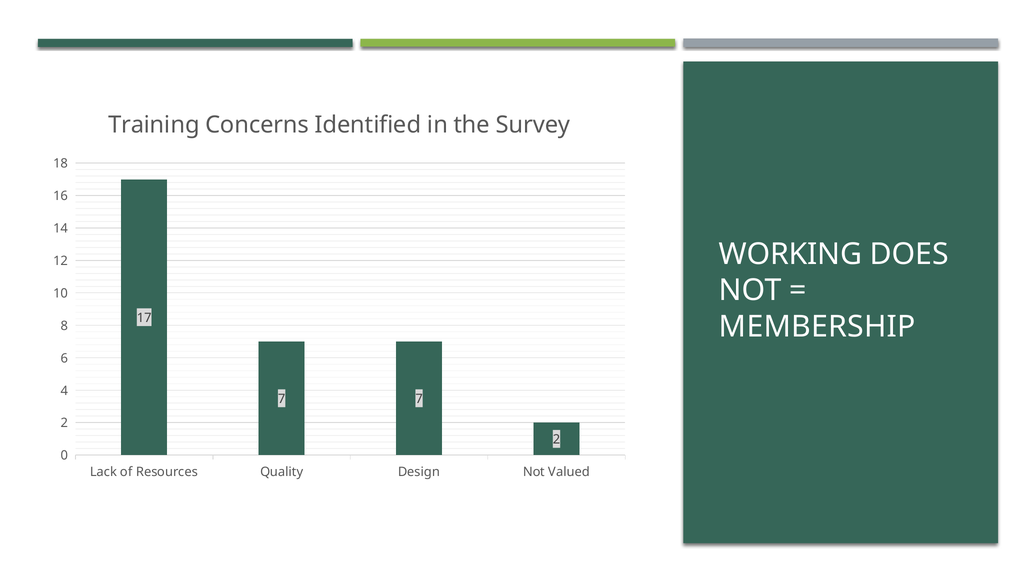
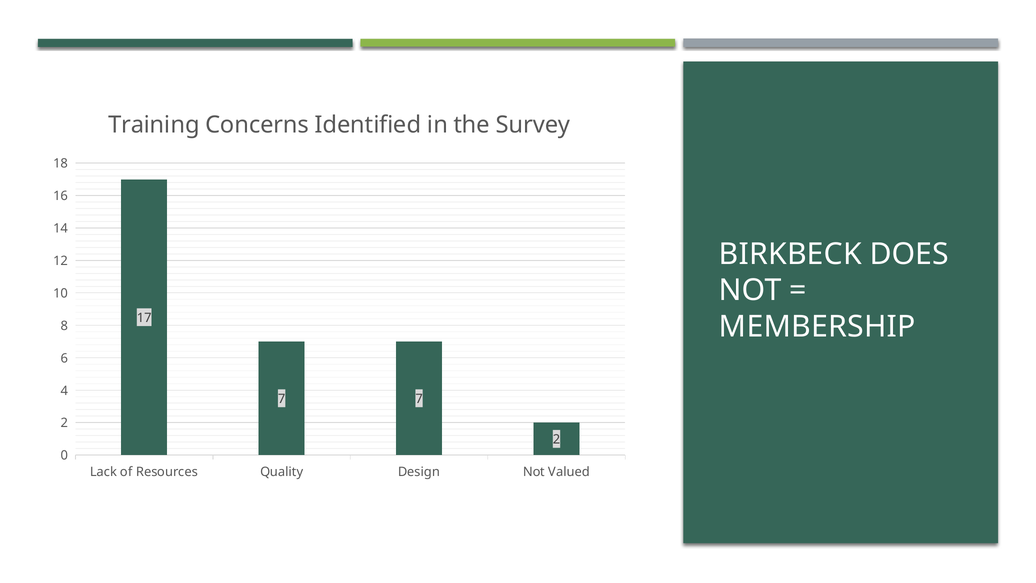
WORKING: WORKING -> BIRKBECK (790, 254)
